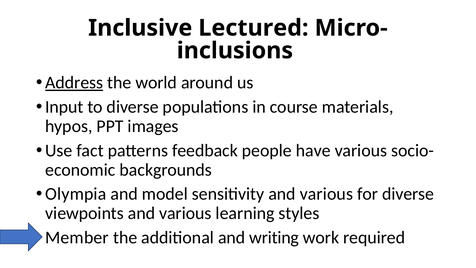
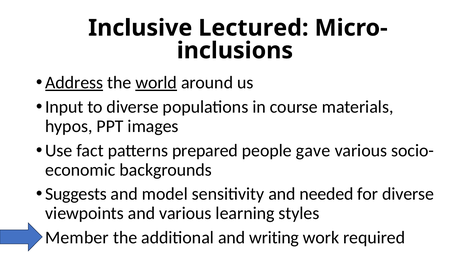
world underline: none -> present (156, 83)
feedback: feedback -> prepared (205, 150)
have: have -> gave (313, 150)
Olympia: Olympia -> Suggests (76, 194)
sensitivity and various: various -> needed (327, 194)
